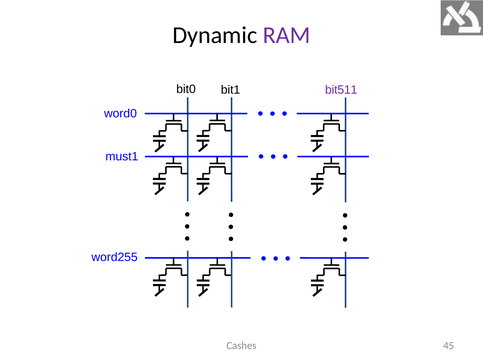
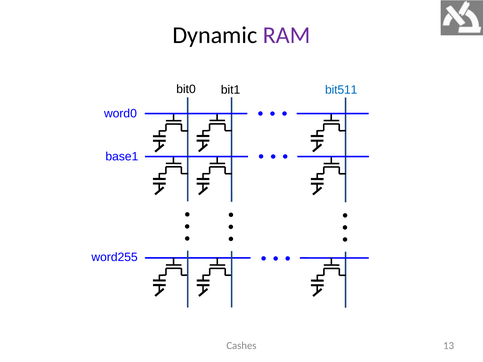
bit511 colour: purple -> blue (341, 90)
must1: must1 -> base1 (122, 157)
45: 45 -> 13 (449, 346)
